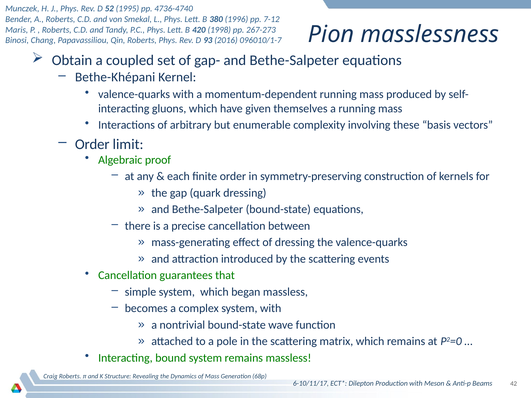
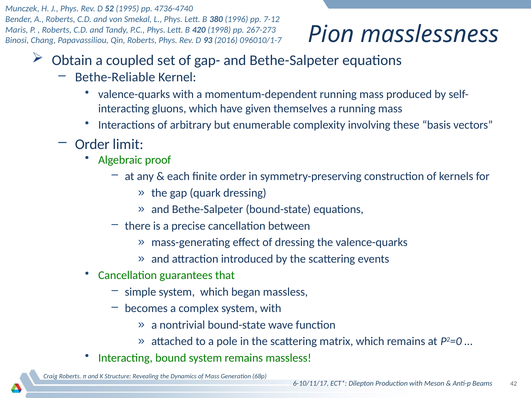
Bethe-Khépani: Bethe-Khépani -> Bethe-Reliable (115, 77)
